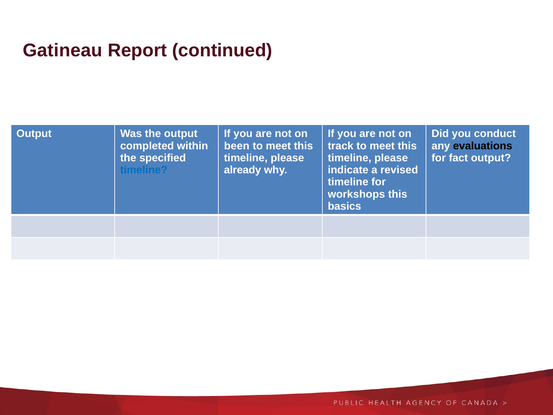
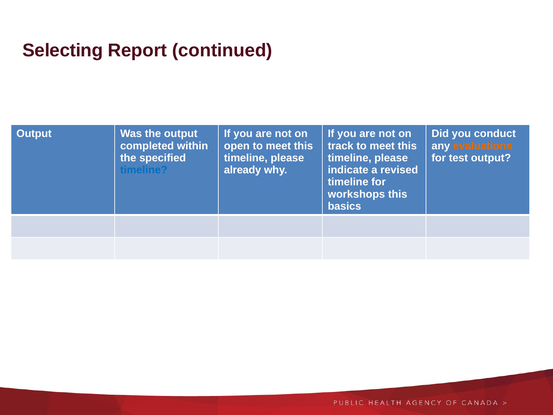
Gatineau: Gatineau -> Selecting (63, 50)
been: been -> open (237, 146)
evaluations colour: black -> orange (483, 146)
fact: fact -> test (458, 158)
